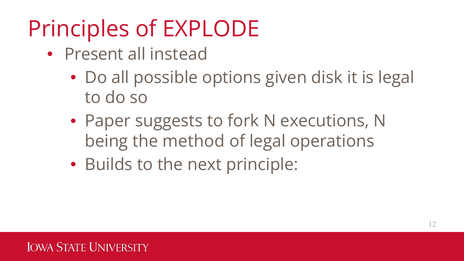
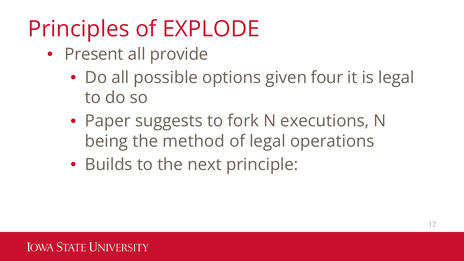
instead: instead -> provide (179, 54)
disk: disk -> four (327, 78)
